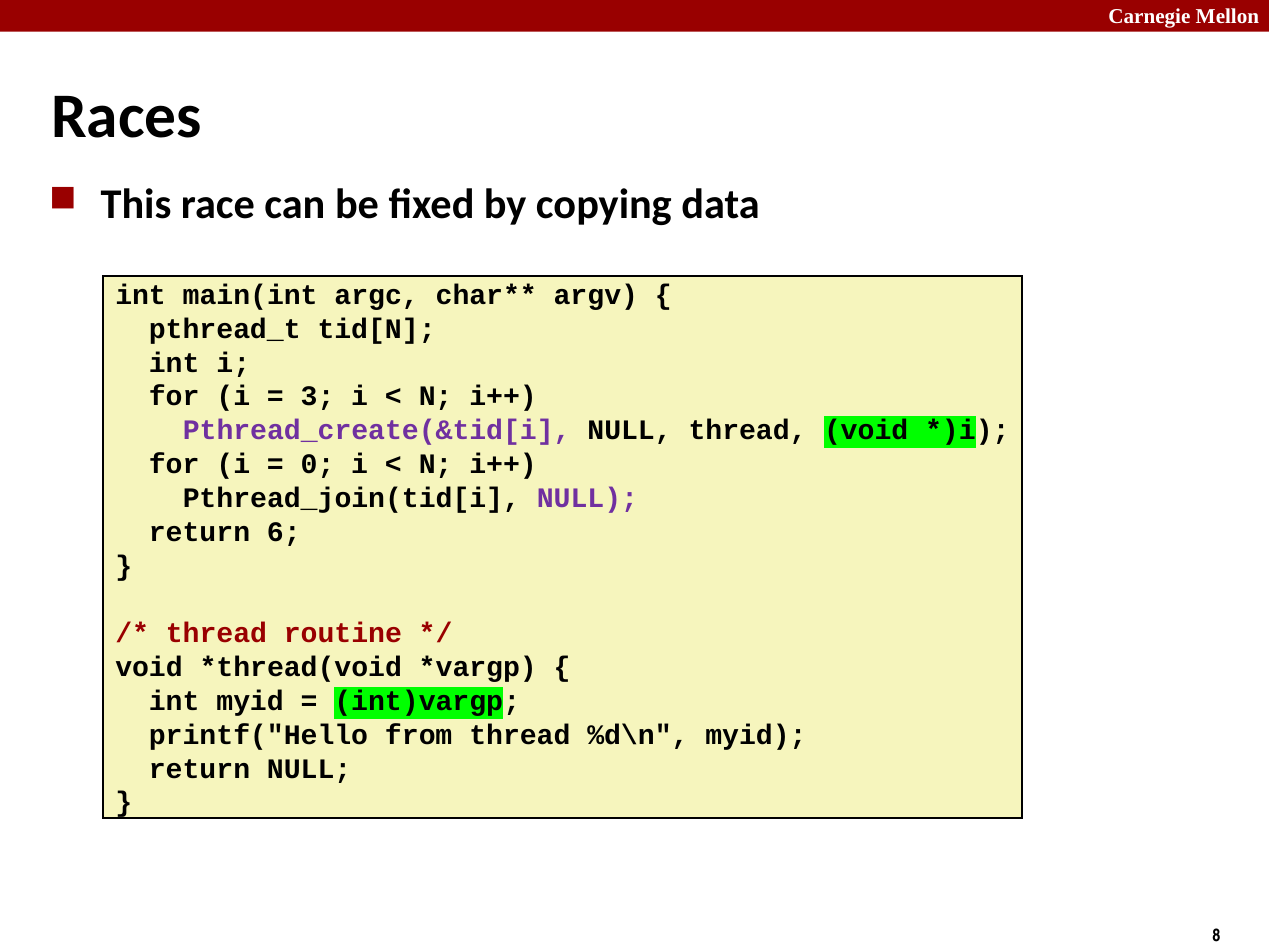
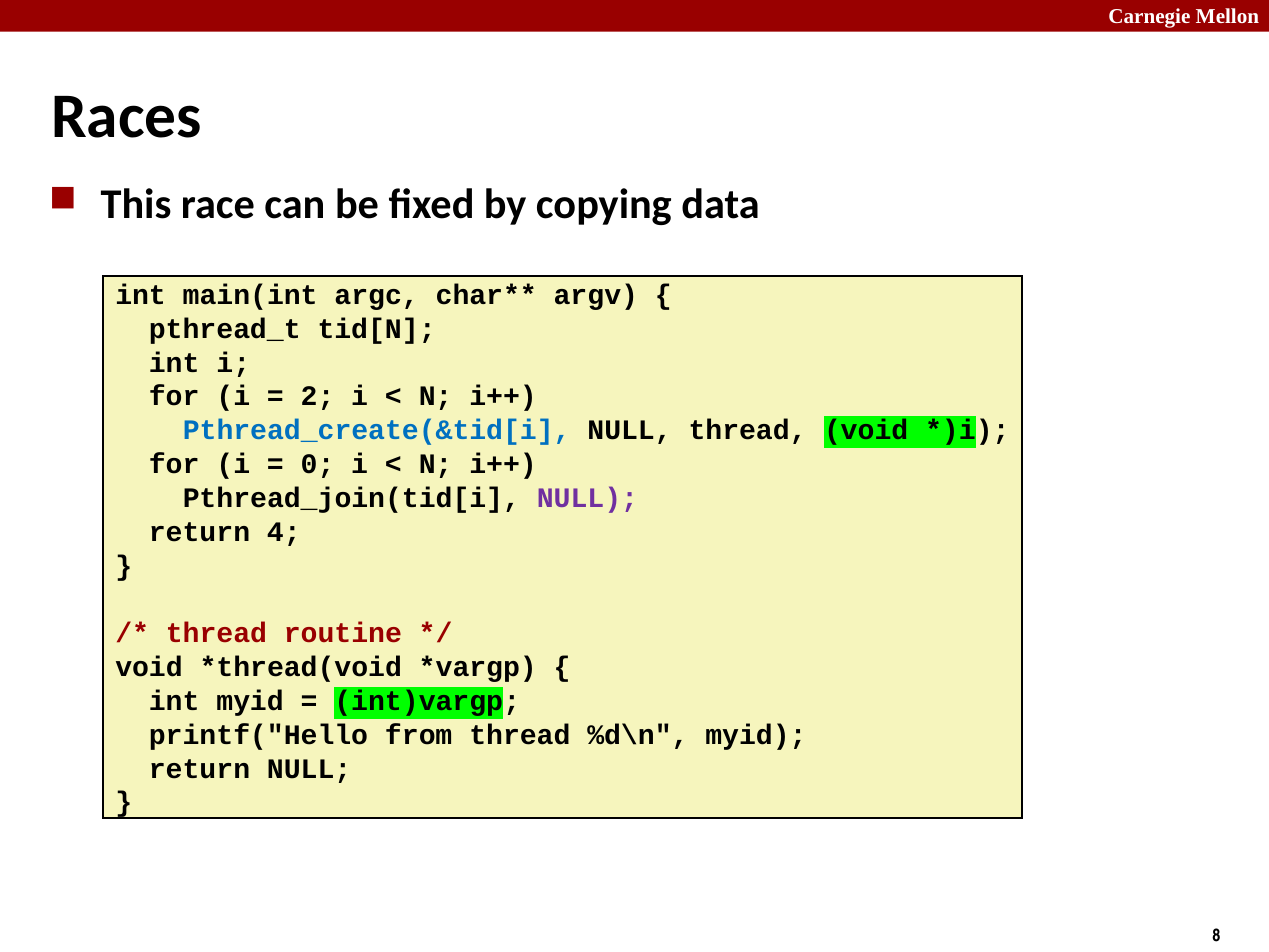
3: 3 -> 2 (318, 397)
Pthread_create(&tid[i colour: purple -> blue (377, 430)
6: 6 -> 4 (284, 532)
